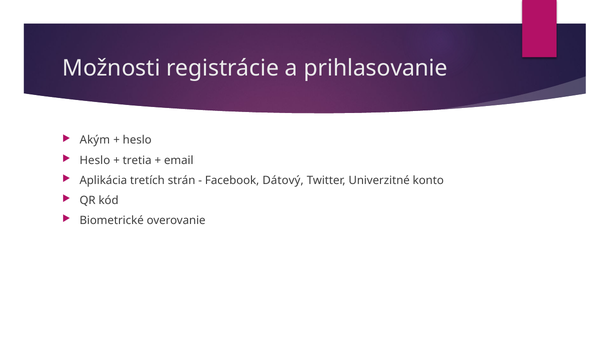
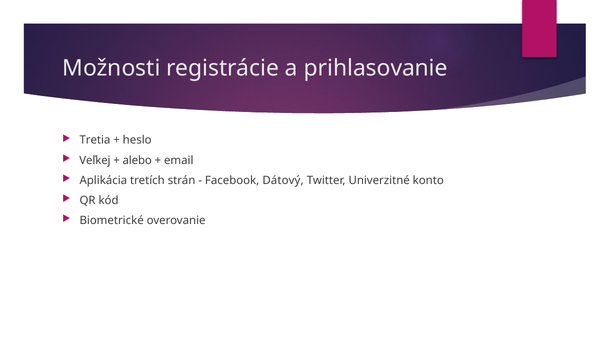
Akým: Akým -> Tretia (95, 140)
Heslo: Heslo -> Veľkej (95, 160)
tretia: tretia -> alebo (137, 160)
